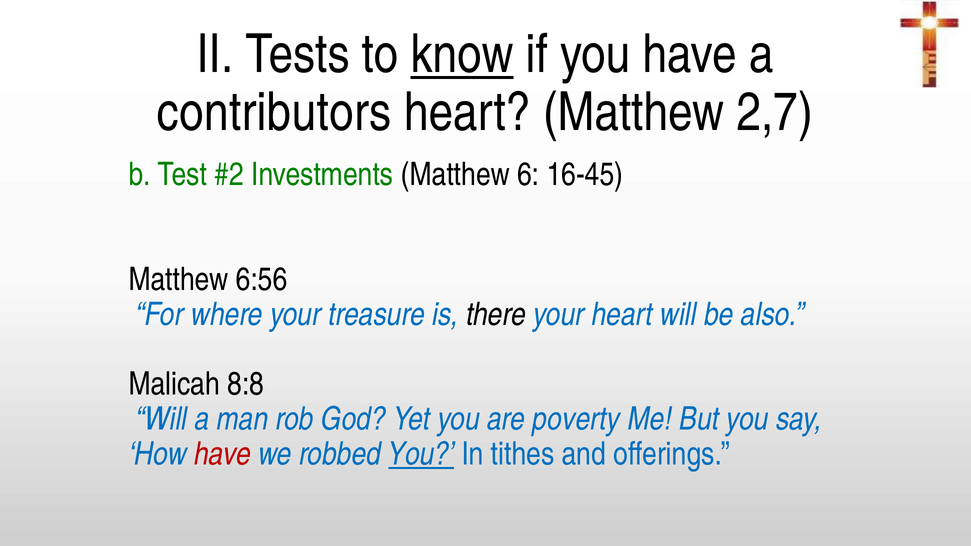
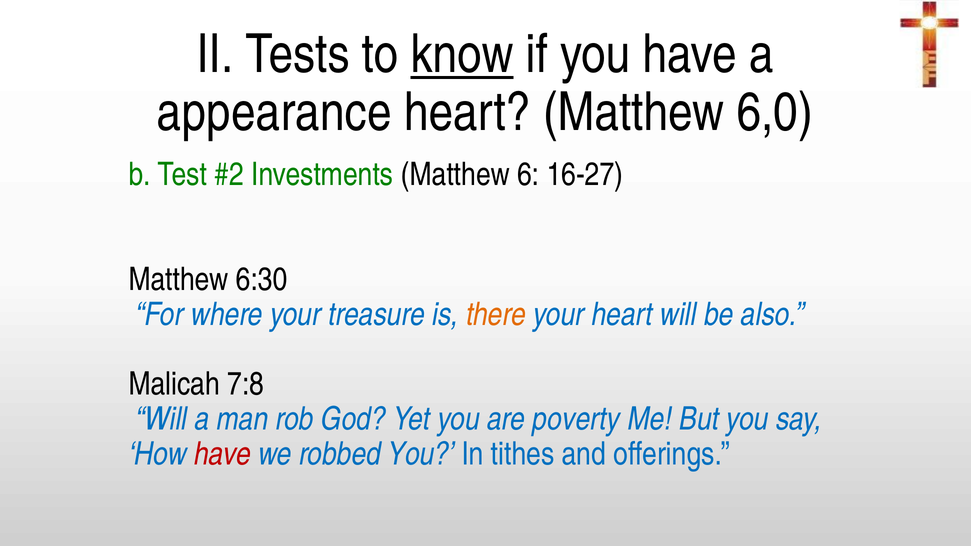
contributors: contributors -> appearance (274, 113)
2,7: 2,7 -> 6,0 (775, 113)
16-45: 16-45 -> 16-27 (585, 175)
6:56: 6:56 -> 6:30 (262, 280)
there colour: black -> orange (496, 315)
8:8: 8:8 -> 7:8 (246, 384)
You underline: present -> none (421, 454)
